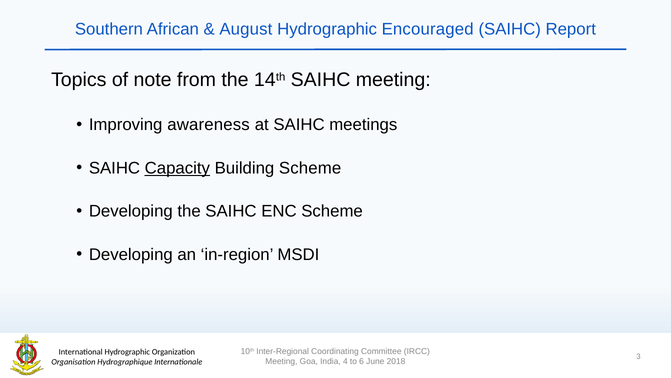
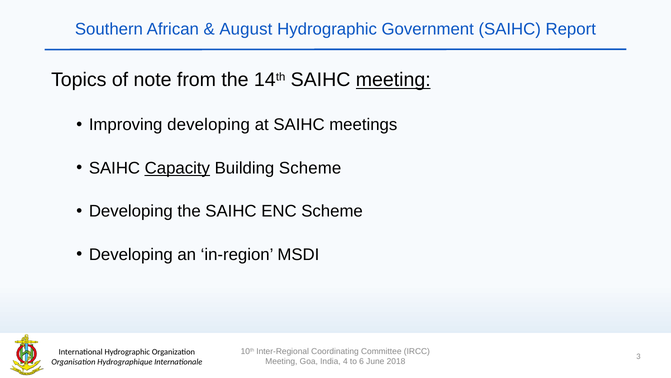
Encouraged: Encouraged -> Government (428, 29)
meeting underline: none -> present (393, 80)
Improving awareness: awareness -> developing (209, 125)
